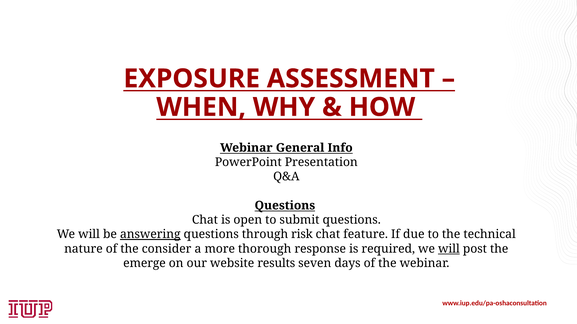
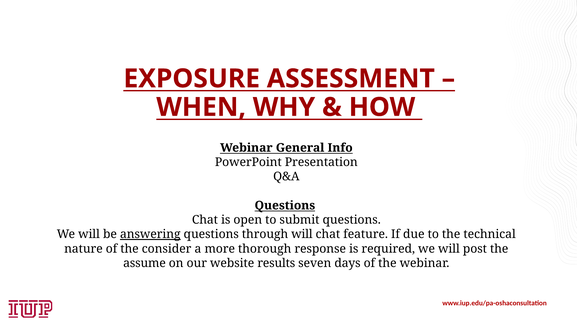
through risk: risk -> will (302, 235)
will underline: present -> none (449, 249)
emerge: emerge -> assume (145, 264)
